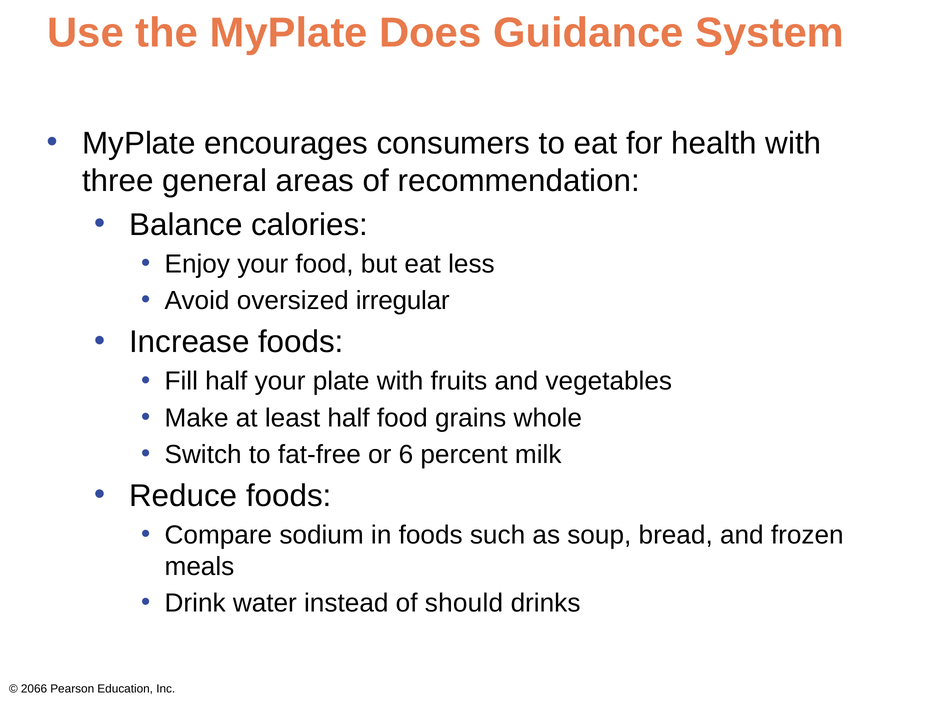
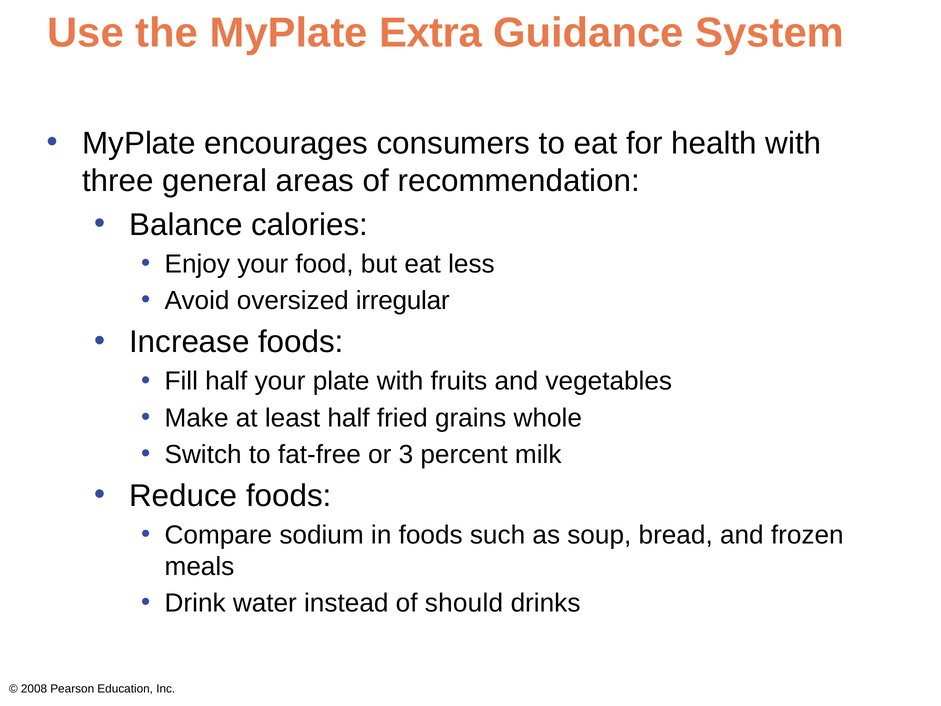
Does: Does -> Extra (431, 33)
half food: food -> fried (402, 418)
6: 6 -> 3 (406, 454)
2066: 2066 -> 2008 (34, 688)
